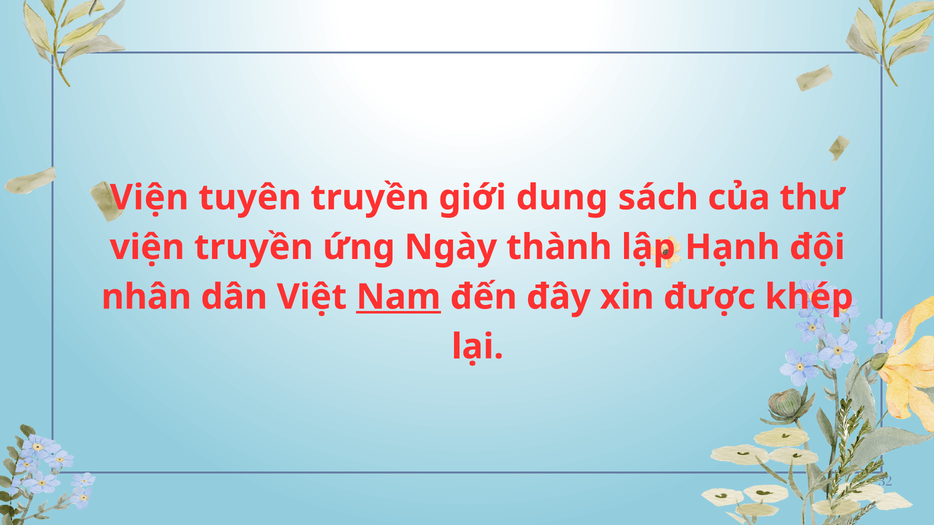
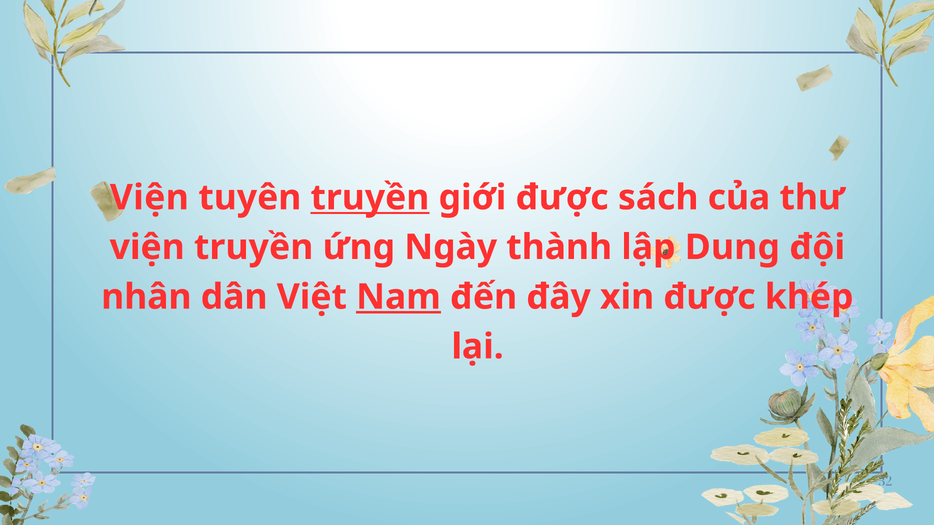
truyền underline: none -> present (370, 198)
giới dung: dung -> được (562, 198)
Hạnh: Hạnh -> Dung (732, 247)
